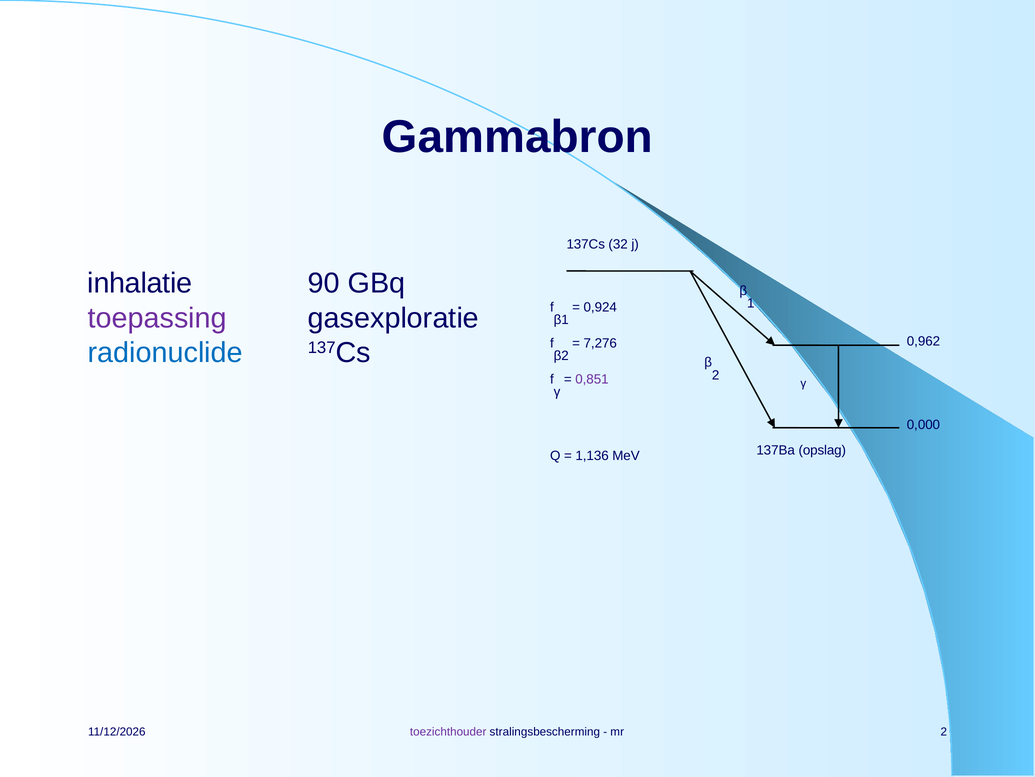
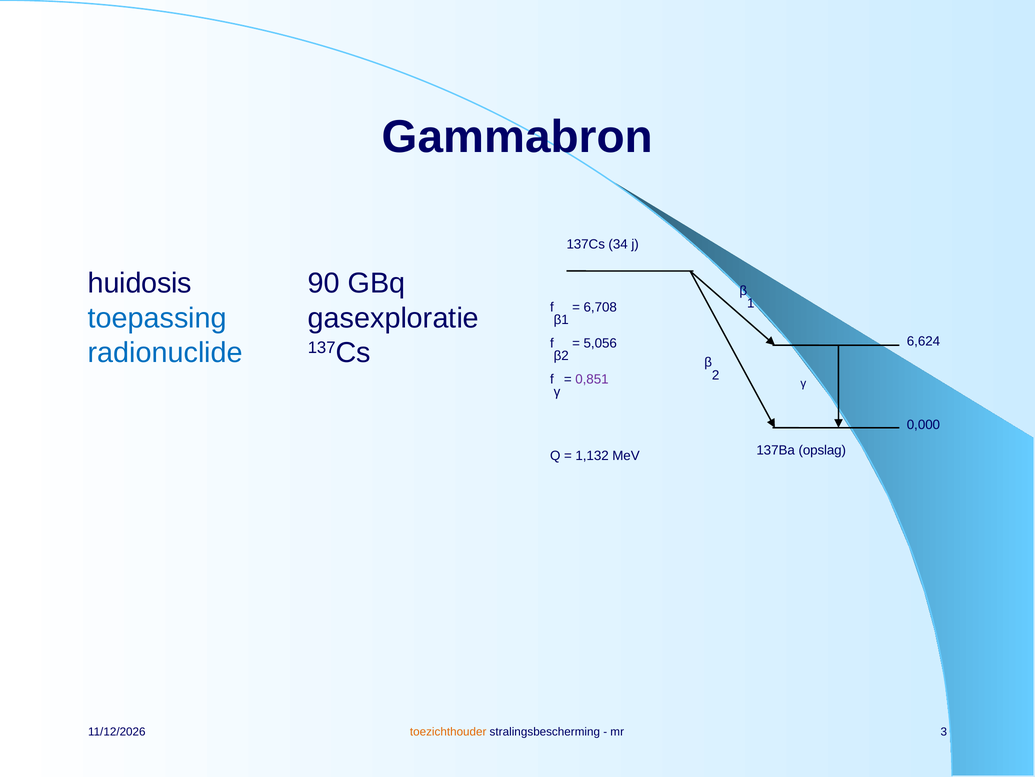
32: 32 -> 34 (618, 244)
inhalatie: inhalatie -> huidosis (140, 283)
0,924: 0,924 -> 6,708 (600, 307)
toepassing colour: purple -> blue (157, 318)
0,962: 0,962 -> 6,624 (923, 341)
7,276: 7,276 -> 5,056 (600, 343)
1,136: 1,136 -> 1,132 (592, 455)
toezichthouder colour: purple -> orange (448, 731)
mr 2: 2 -> 3 (944, 731)
